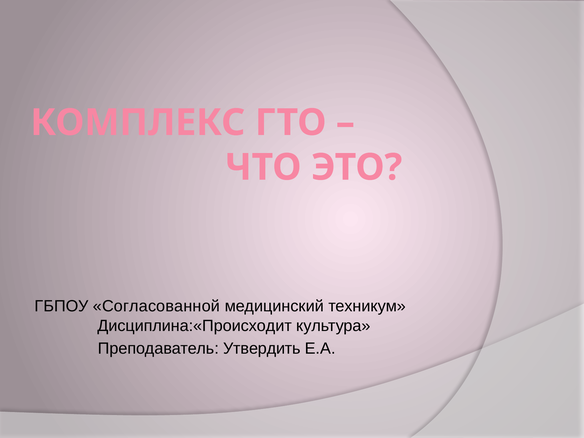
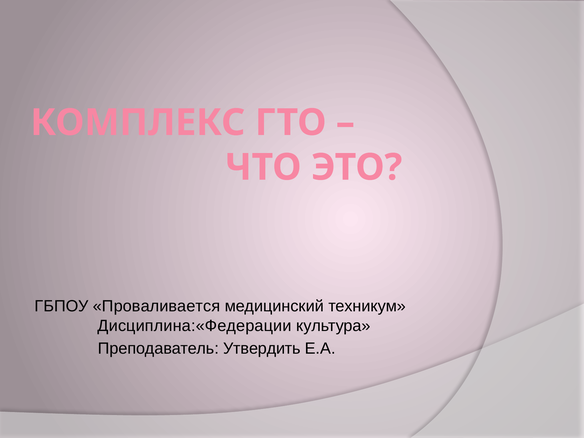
Согласованной: Согласованной -> Проваливается (156, 306)
Дисциплина:«Происходит: Дисциплина:«Происходит -> Дисциплина:«Федерации (195, 326)
